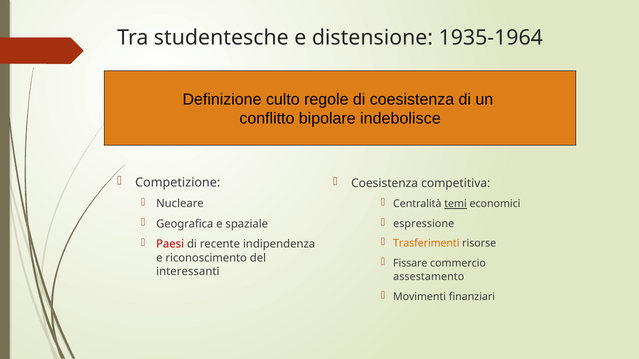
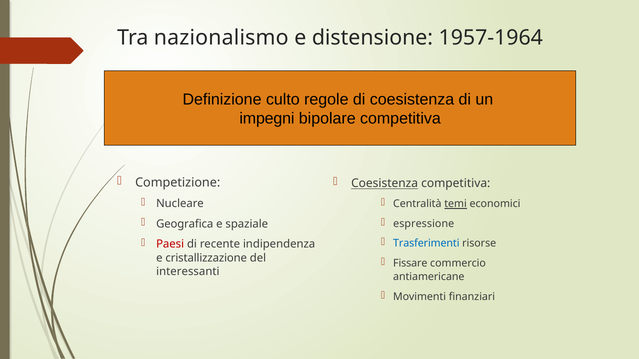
studentesche: studentesche -> nazionalismo (221, 38)
1935-1964: 1935-1964 -> 1957-1964 (491, 38)
conflitto: conflitto -> impegni (267, 119)
bipolare indebolisce: indebolisce -> competitiva (400, 119)
Coesistenza underline: none -> present (385, 184)
Trasferimenti colour: orange -> blue (426, 244)
riconoscimento: riconoscimento -> cristallizzazione (206, 258)
assestamento: assestamento -> antiamericane (429, 277)
